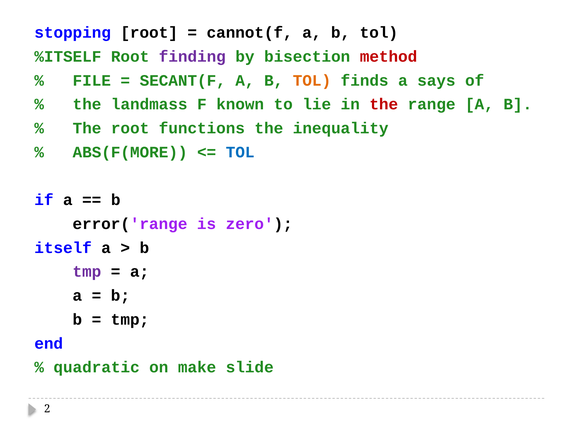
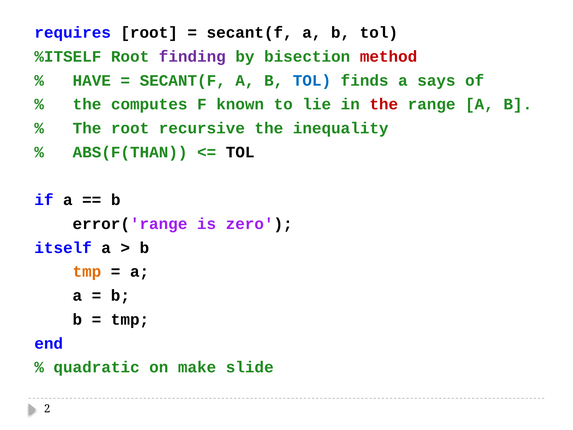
stopping: stopping -> requires (73, 33)
cannot(f: cannot(f -> secant(f (250, 33)
FILE: FILE -> HAVE (92, 80)
TOL colour: orange -> blue (312, 80)
landmass: landmass -> computes (149, 104)
functions: functions -> recursive (202, 128)
ABS(F(MORE: ABS(F(MORE -> ABS(F(THAN (130, 152)
TOL colour: blue -> black (240, 152)
tmp colour: purple -> orange (87, 272)
